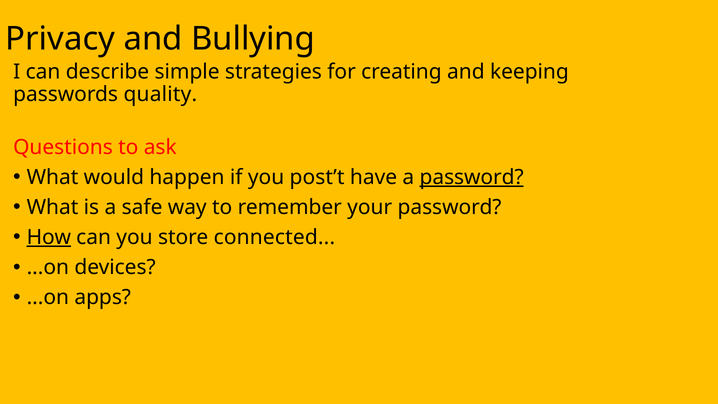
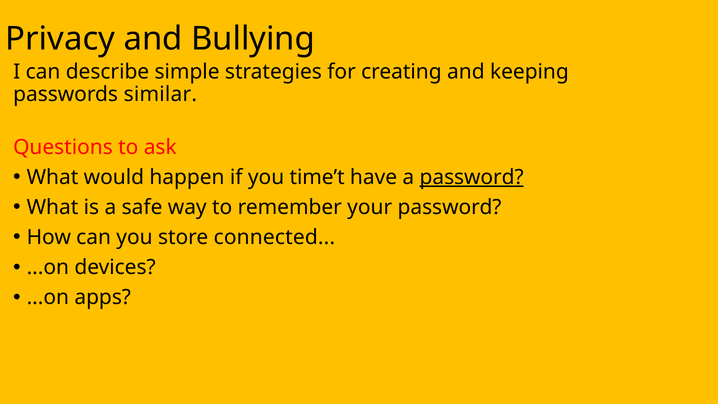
quality: quality -> similar (160, 94)
post’t: post’t -> time’t (317, 177)
How underline: present -> none (49, 237)
